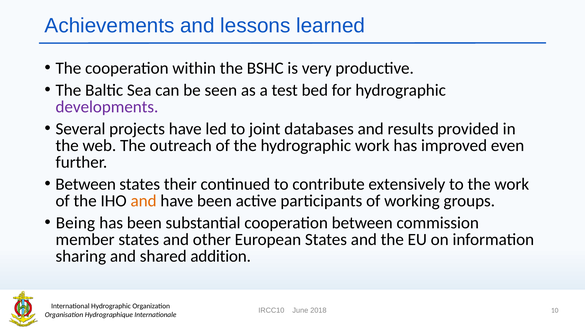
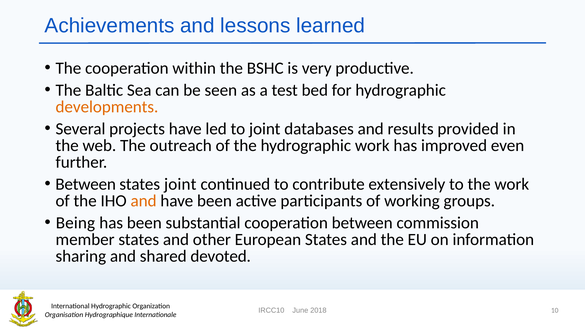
developments colour: purple -> orange (107, 107)
states their: their -> joint (180, 184)
addition: addition -> devoted (221, 256)
